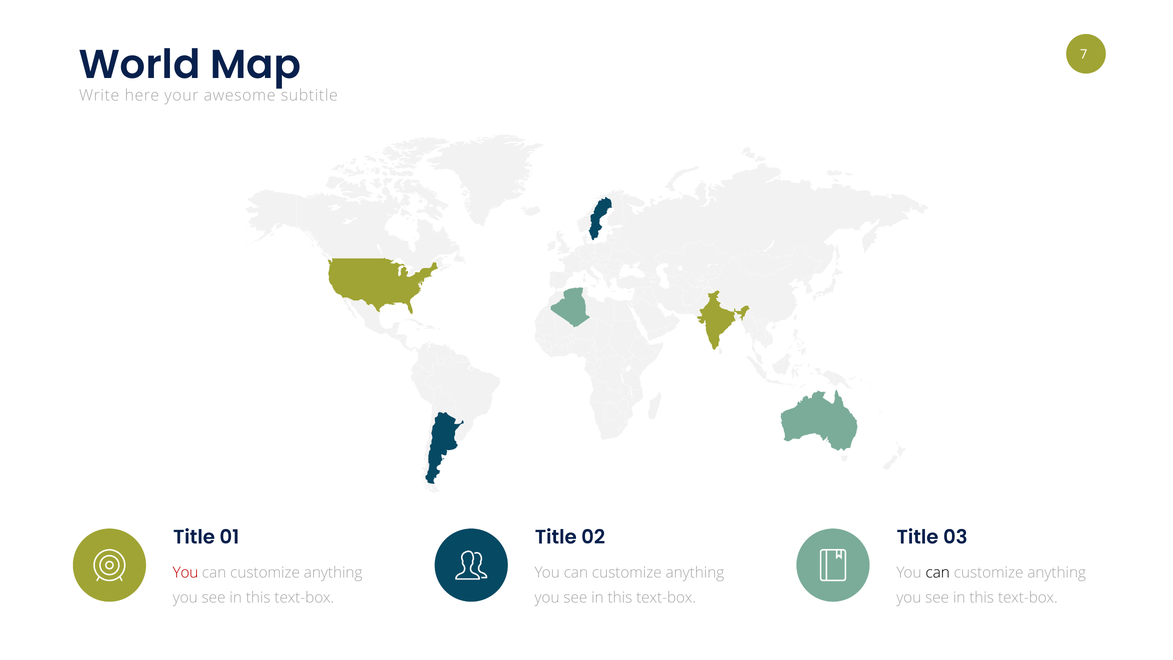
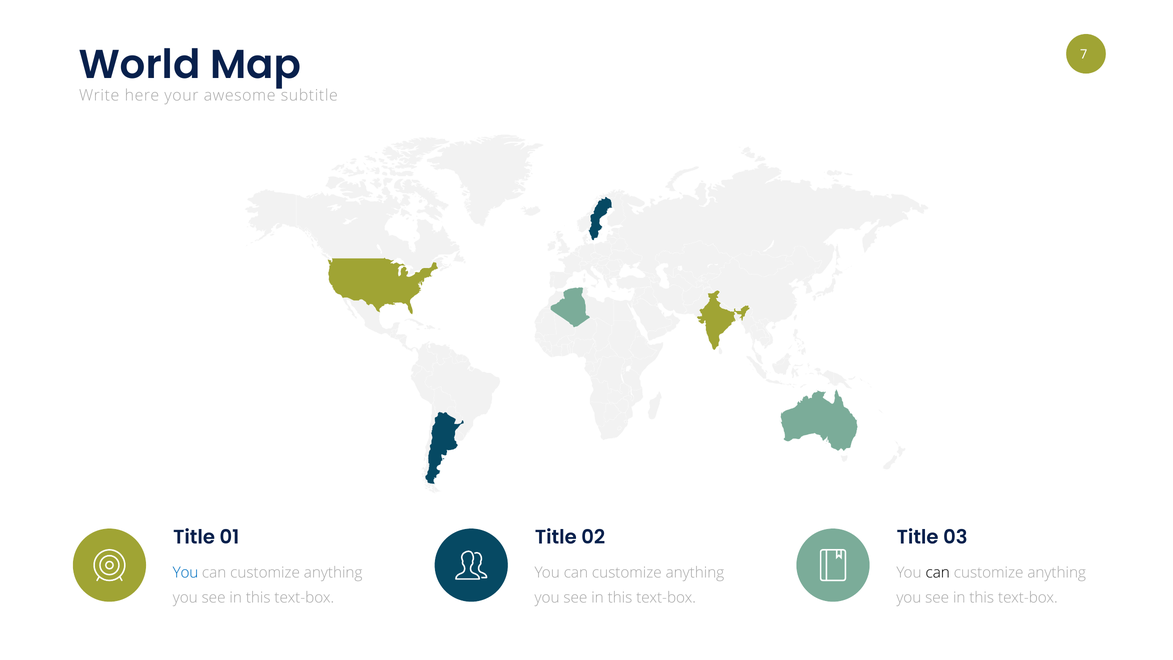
You colour: red -> blue (185, 573)
